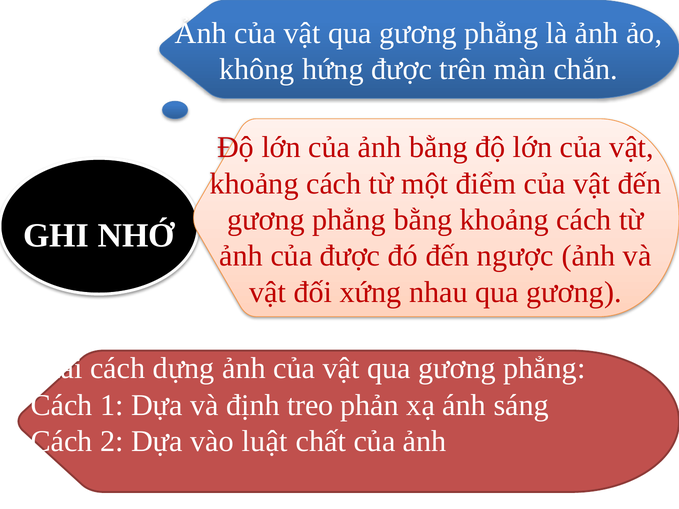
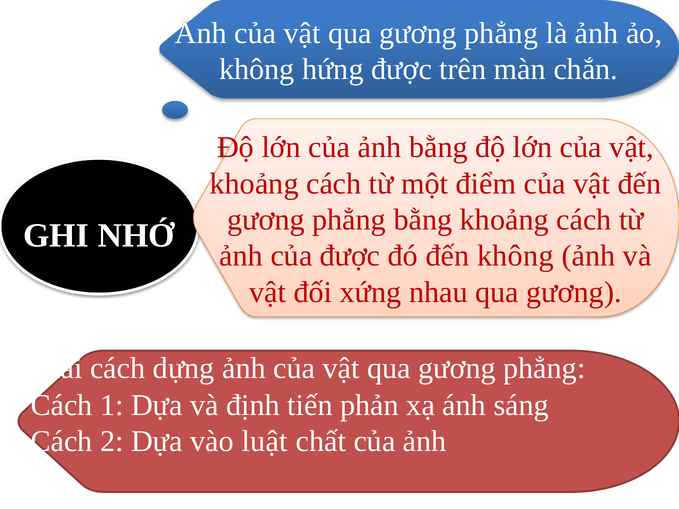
đến ngược: ngược -> không (515, 256)
treo: treo -> tiến (310, 406)
